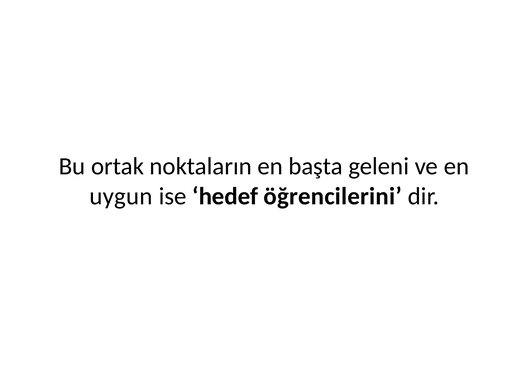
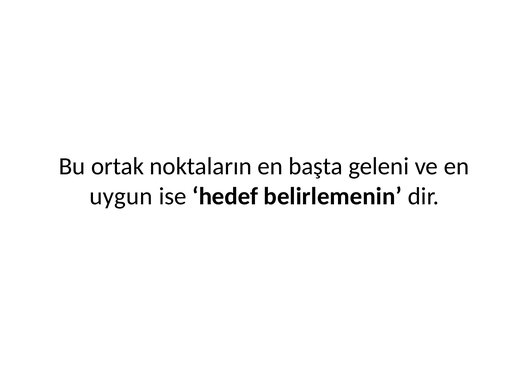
öğrencilerini: öğrencilerini -> belirlemenin (333, 196)
